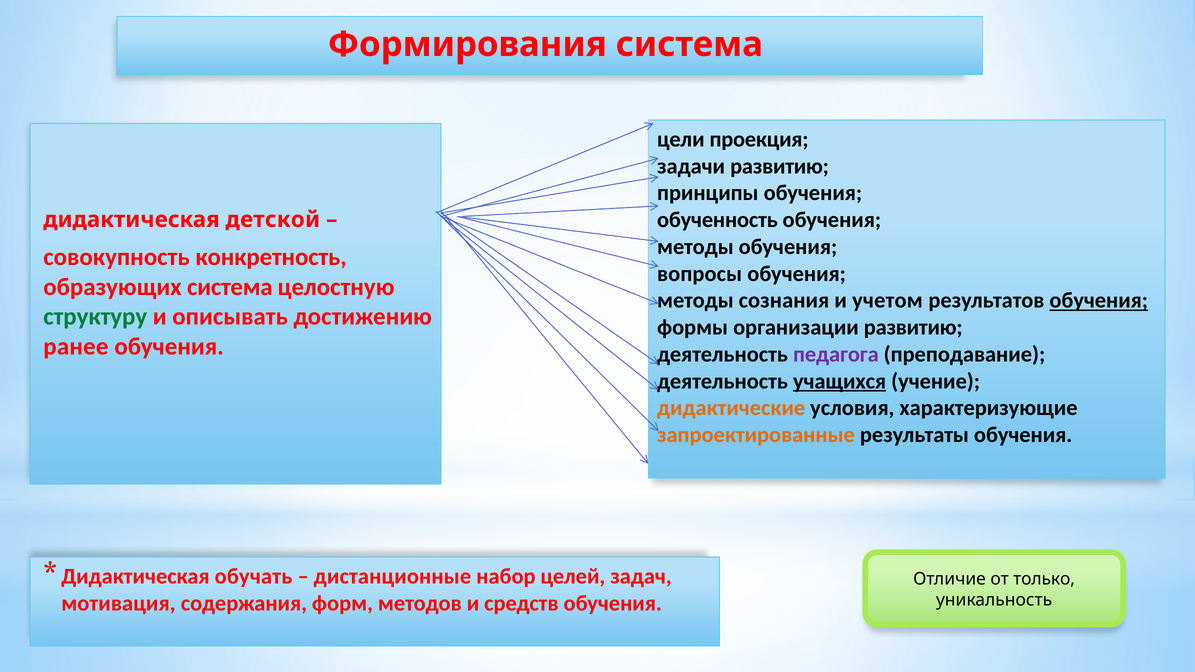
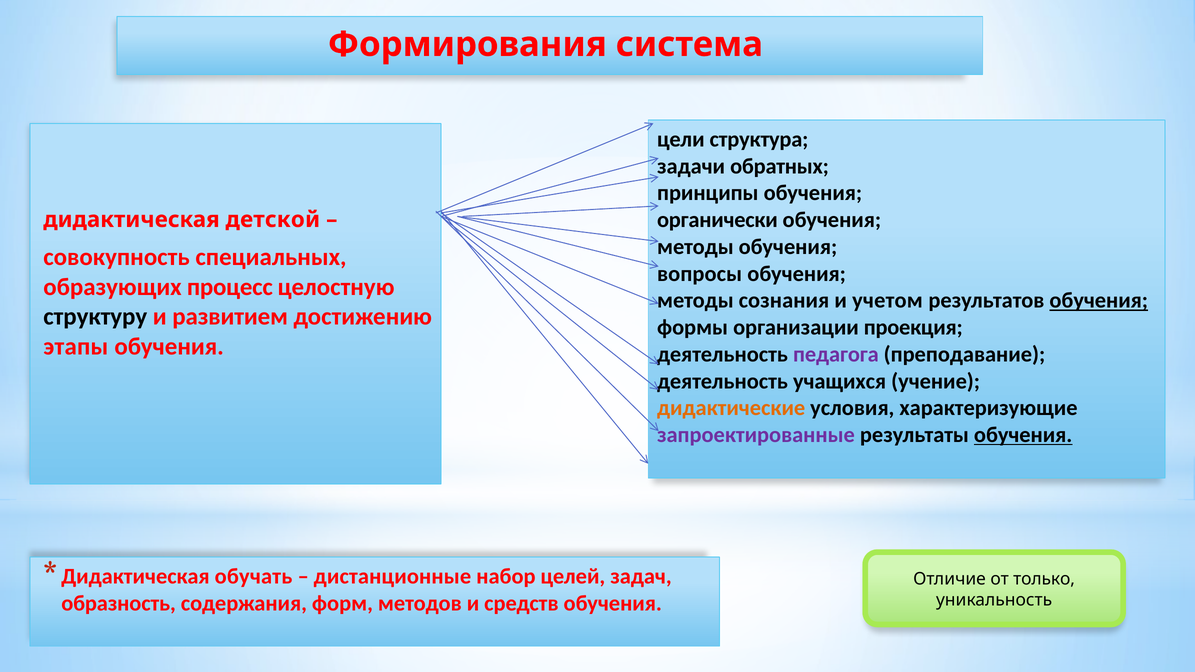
проекция: проекция -> структура (759, 139)
задачи развитию: развитию -> обратных (779, 166)
обученность: обученность -> органически (717, 220)
конкретность: конкретность -> специальных (271, 257)
образующих система: система -> процесс (230, 287)
структуру colour: green -> black (95, 317)
описывать: описывать -> развитием (230, 317)
организации развитию: развитию -> проекция (913, 327)
ранее: ранее -> этапы (76, 347)
учащихся underline: present -> none (840, 381)
запроектированные colour: orange -> purple (756, 435)
обучения underline: none -> present (1023, 435)
мотивация: мотивация -> образность (119, 604)
